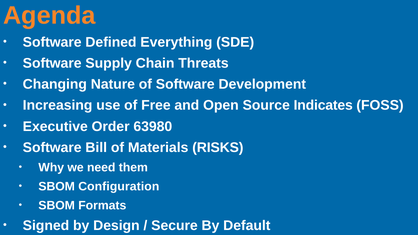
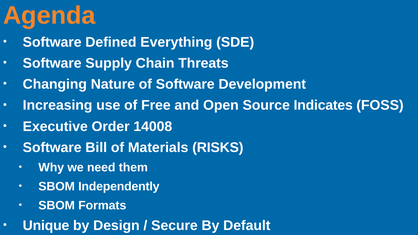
63980: 63980 -> 14008 (153, 127)
Configuration: Configuration -> Independently (119, 187)
Signed: Signed -> Unique (46, 226)
